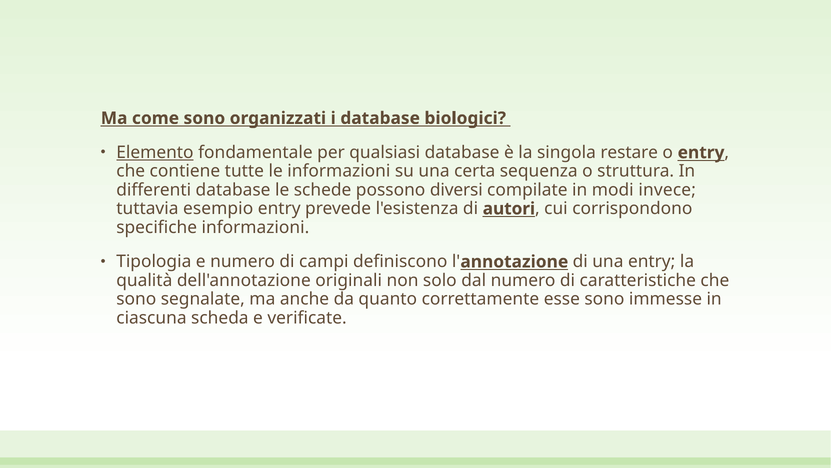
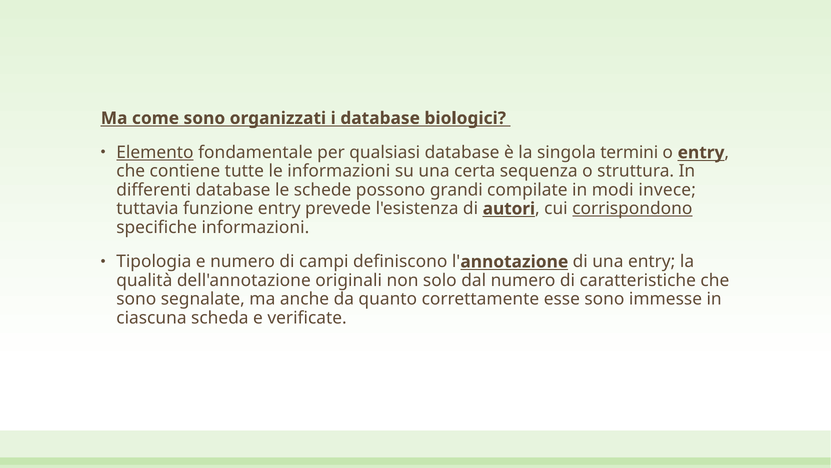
restare: restare -> termini (629, 152)
diversi: diversi -> grandi (456, 190)
esempio: esempio -> funzione (218, 208)
corrispondono underline: none -> present (632, 208)
